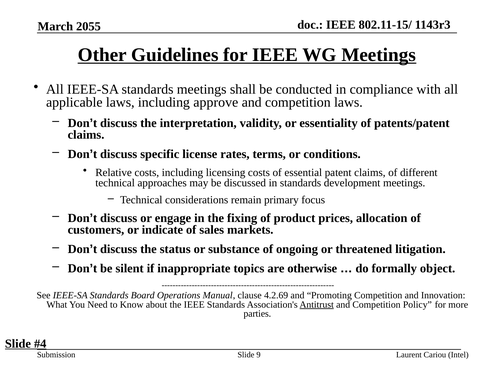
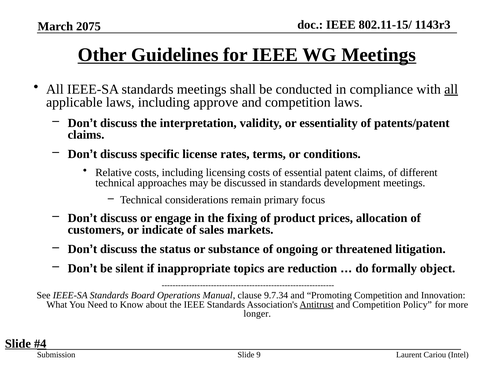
2055: 2055 -> 2075 (88, 26)
all underline: none -> present (451, 89)
otherwise: otherwise -> reduction (312, 269)
4.2.69: 4.2.69 -> 9.7.34 (276, 296)
parties: parties -> longer (257, 314)
